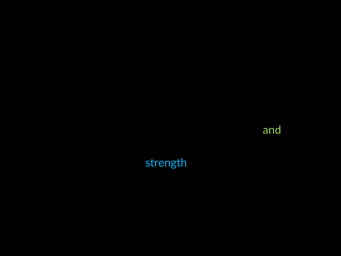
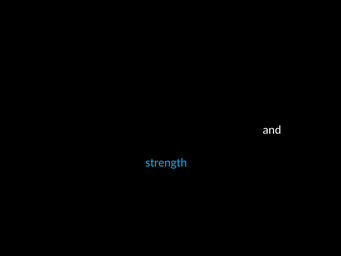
and colour: light green -> white (272, 130)
